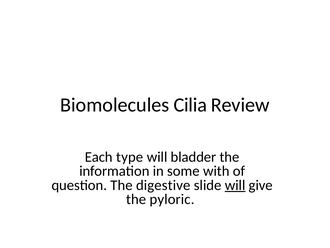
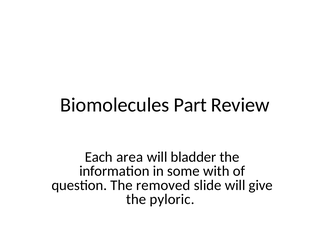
Cilia: Cilia -> Part (190, 105)
type: type -> area (130, 157)
digestive: digestive -> removed (163, 185)
will underline: present -> none (235, 185)
